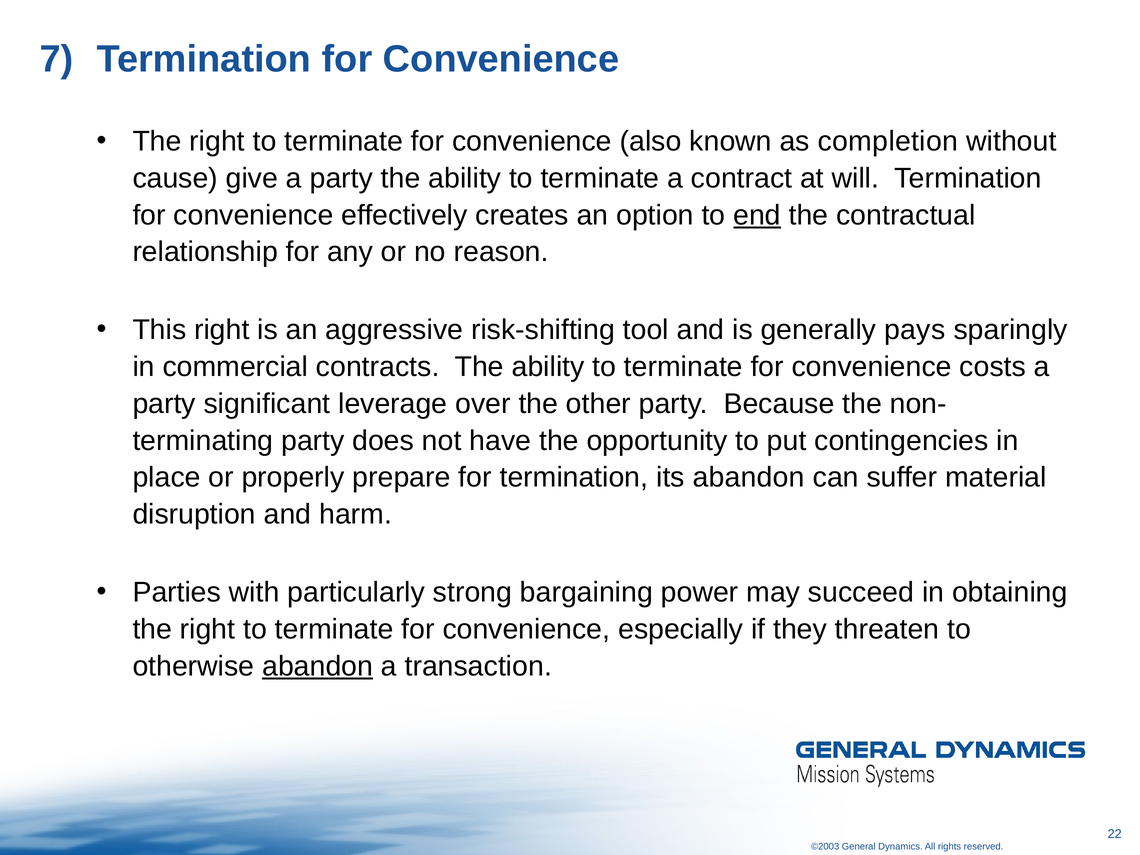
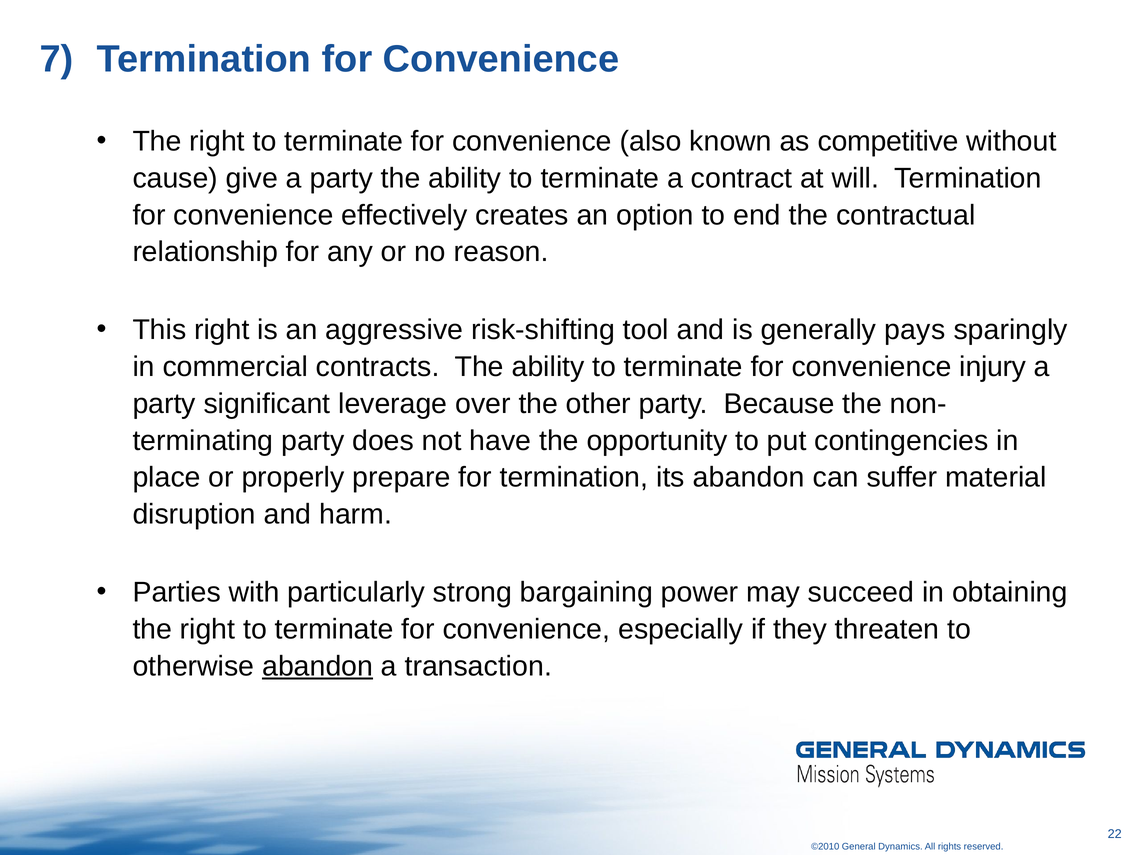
completion: completion -> competitive (888, 141)
end underline: present -> none (757, 215)
costs: costs -> injury (993, 367)
©2003: ©2003 -> ©2010 (825, 846)
